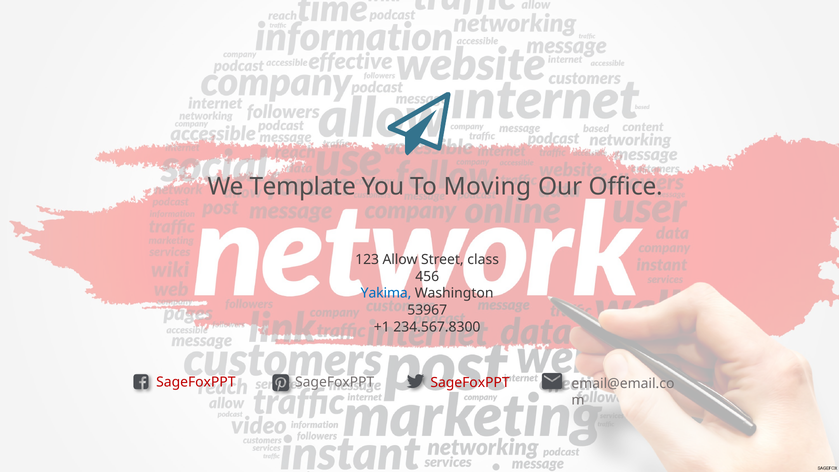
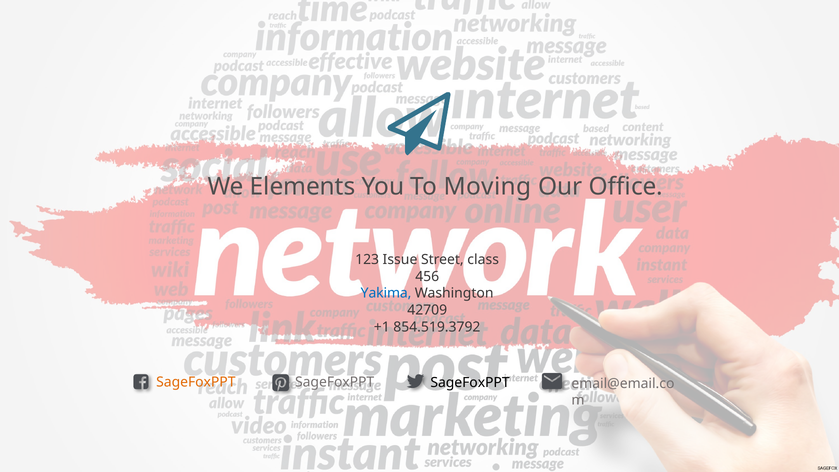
Template: Template -> Elements (303, 186)
Allow: Allow -> Issue (400, 260)
53967: 53967 -> 42709 (427, 310)
234.567.8300: 234.567.8300 -> 854.519.3792 (437, 327)
SageFoxPPT colour: red -> orange (196, 382)
SageFoxPPT colour: red -> black (470, 382)
